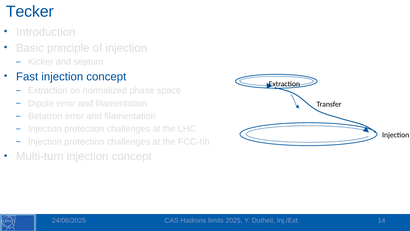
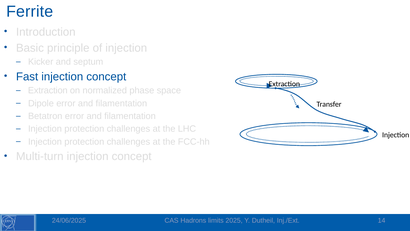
Tecker: Tecker -> Ferrite (30, 11)
